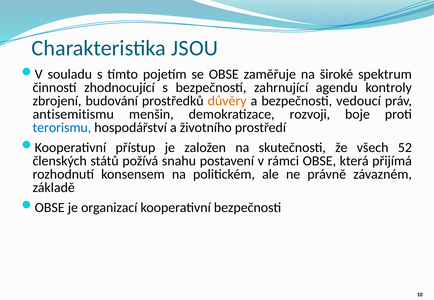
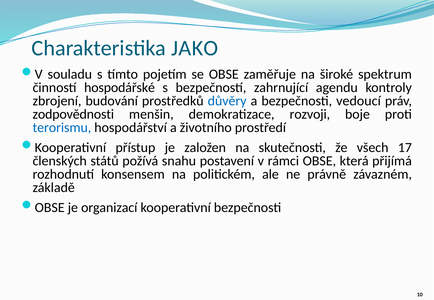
JSOU: JSOU -> JAKO (195, 48)
zhodnocující: zhodnocující -> hospodářské (120, 88)
důvěry colour: orange -> blue (227, 101)
antisemitismu: antisemitismu -> zodpovědnosti (73, 114)
52: 52 -> 17 (405, 148)
